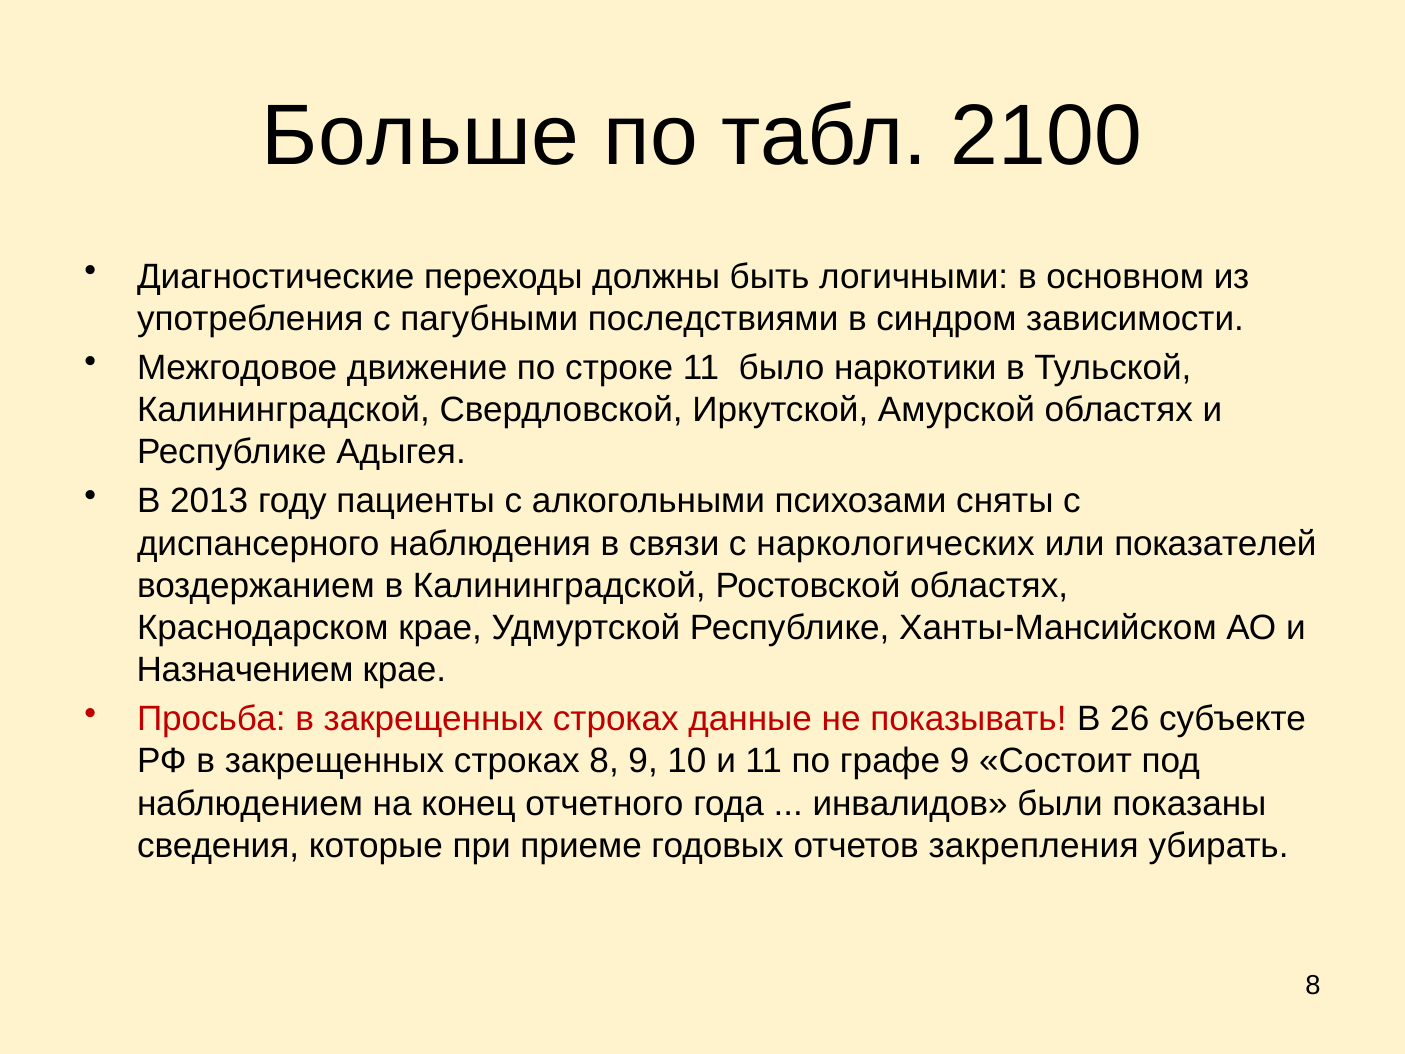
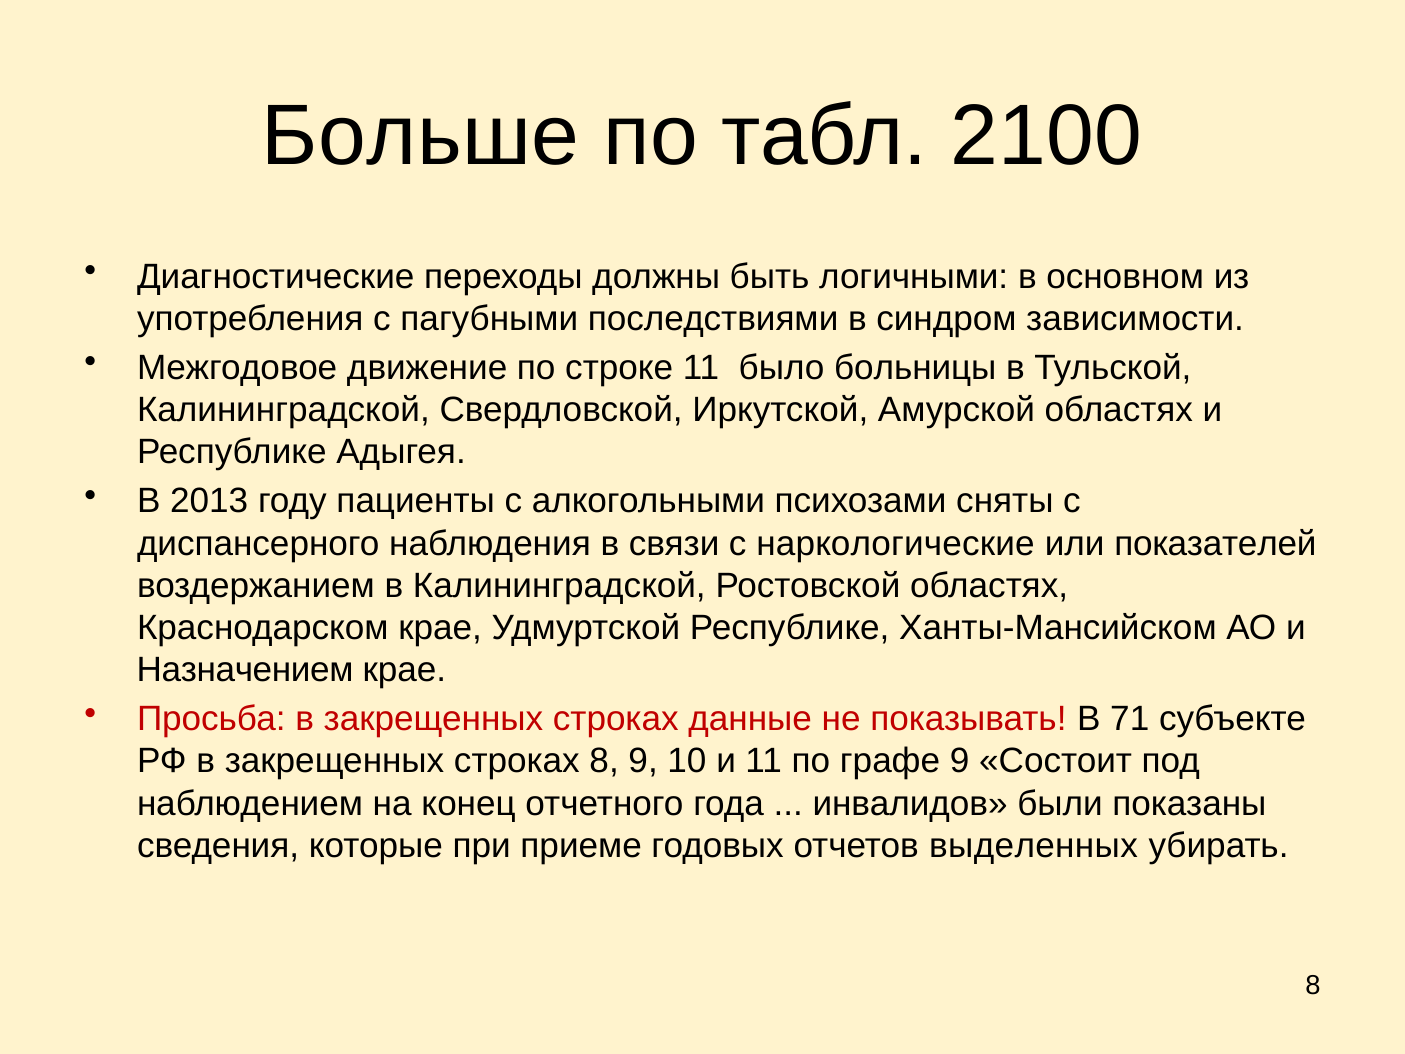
наркотики: наркотики -> больницы (915, 368)
наркологических: наркологических -> наркологические (896, 543)
26: 26 -> 71 (1130, 719)
закрепления: закрепления -> выделенных (1034, 845)
